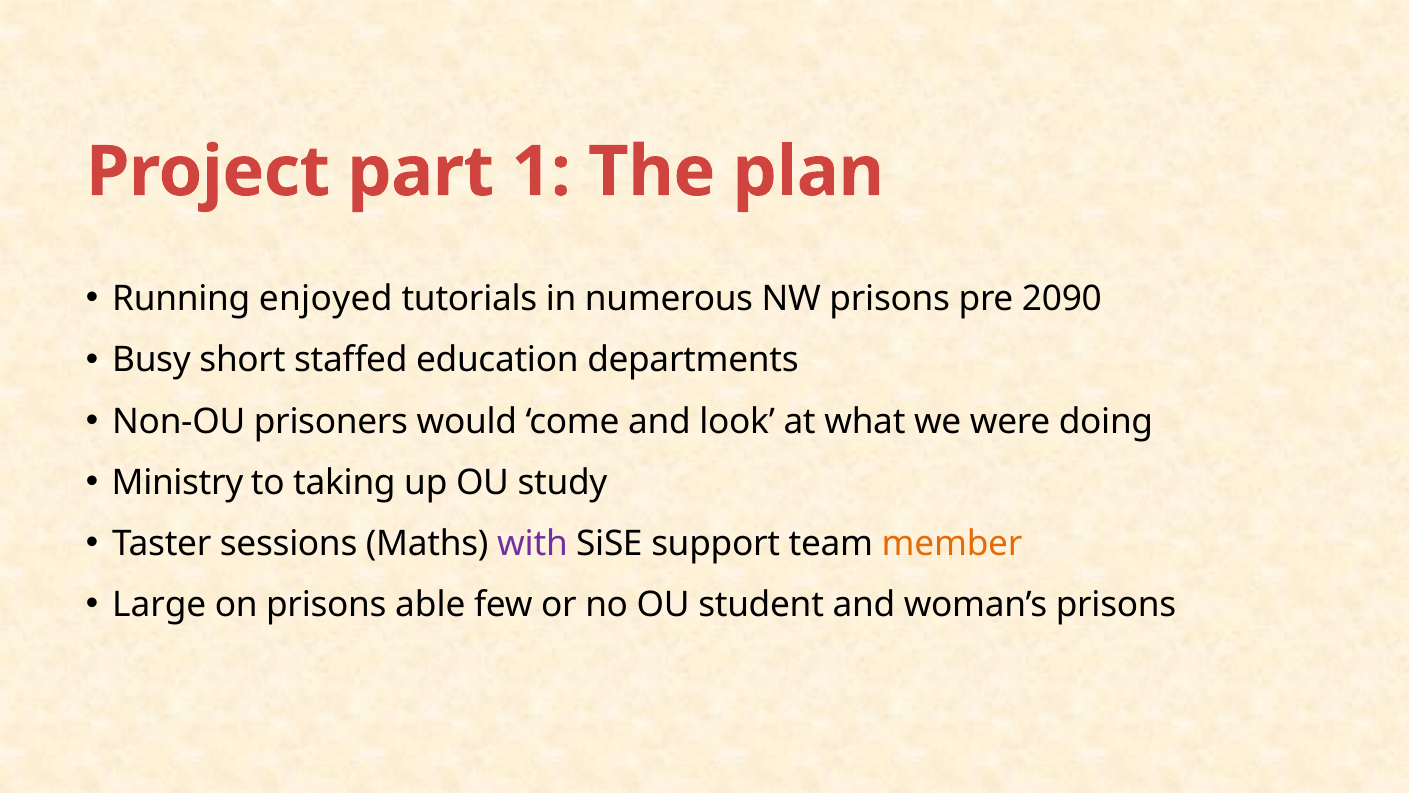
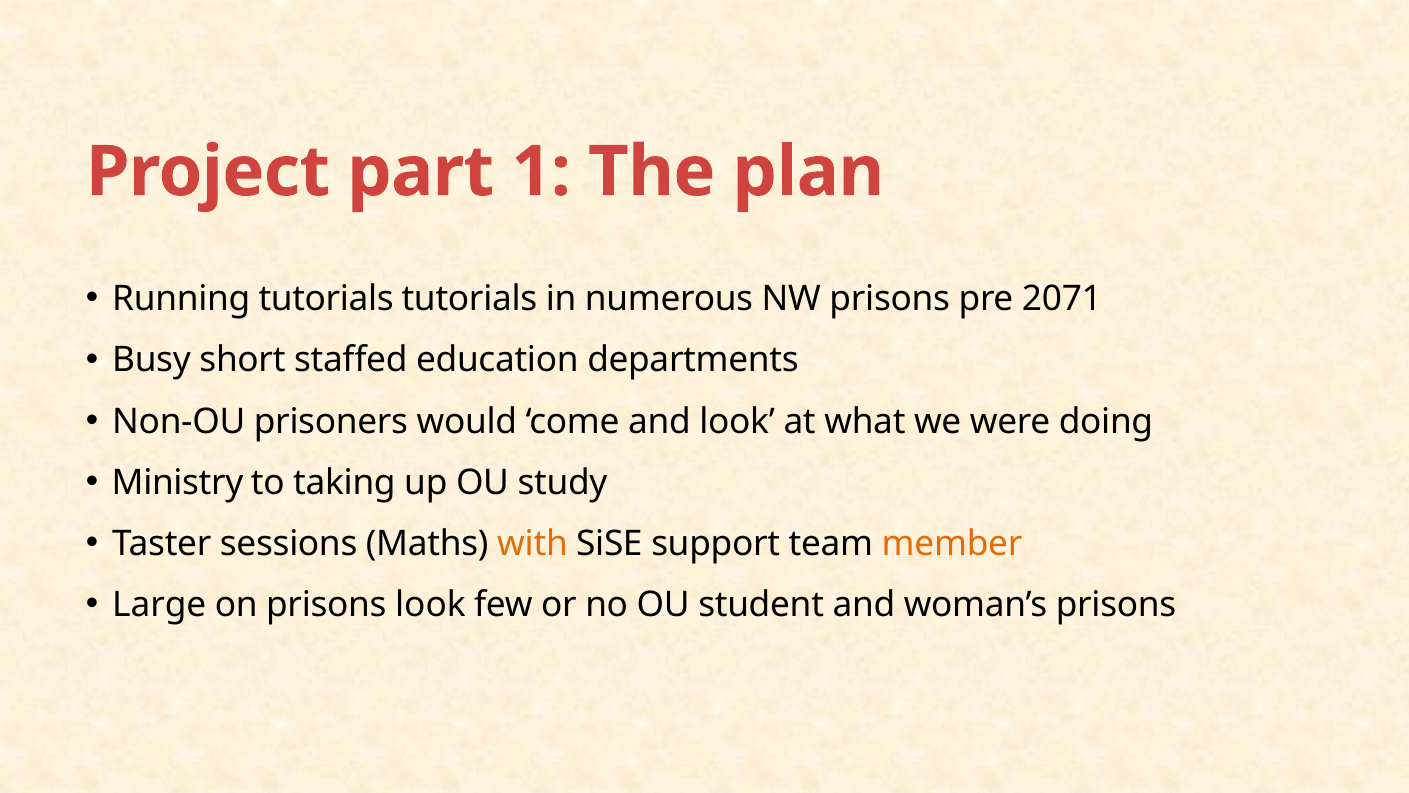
Running enjoyed: enjoyed -> tutorials (326, 299)
2090: 2090 -> 2071 (1062, 299)
with colour: purple -> orange (532, 544)
prisons able: able -> look (430, 605)
